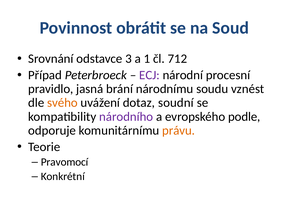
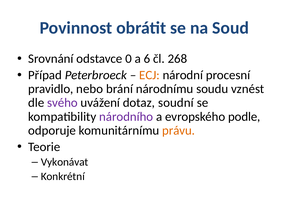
3: 3 -> 0 (129, 59)
1: 1 -> 6 (147, 59)
712: 712 -> 268 (177, 59)
ECJ colour: purple -> orange (149, 75)
jasná: jasná -> nebo (90, 89)
svého colour: orange -> purple (62, 103)
Pravomocí: Pravomocí -> Vykonávat (65, 163)
